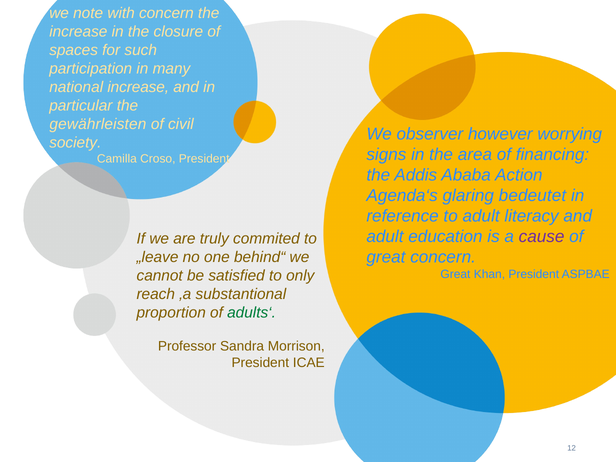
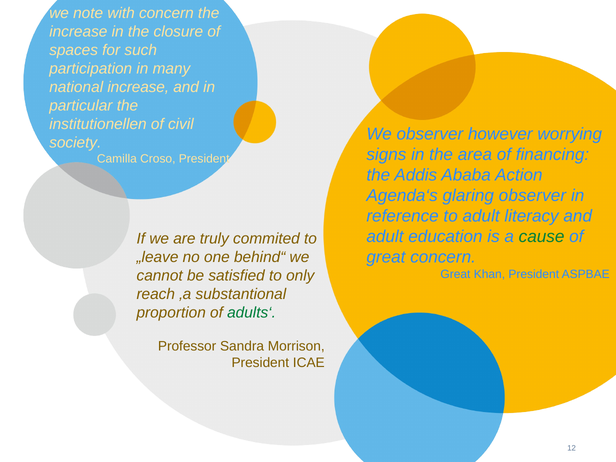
gewährleisten: gewährleisten -> institutionellen (98, 124)
glaring bedeutet: bedeutet -> observer (532, 196)
cause colour: purple -> green (542, 237)
